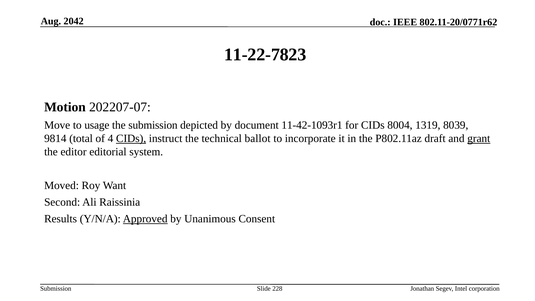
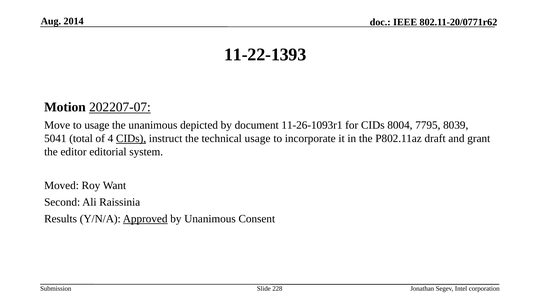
2042: 2042 -> 2014 (74, 21)
11-22-7823: 11-22-7823 -> 11-22-1393 (265, 55)
202207-07 underline: none -> present (120, 107)
the submission: submission -> unanimous (153, 125)
11-42-1093r1: 11-42-1093r1 -> 11-26-1093r1 (312, 125)
1319: 1319 -> 7795 (428, 125)
9814: 9814 -> 5041 (55, 139)
technical ballot: ballot -> usage (258, 139)
grant underline: present -> none (479, 139)
